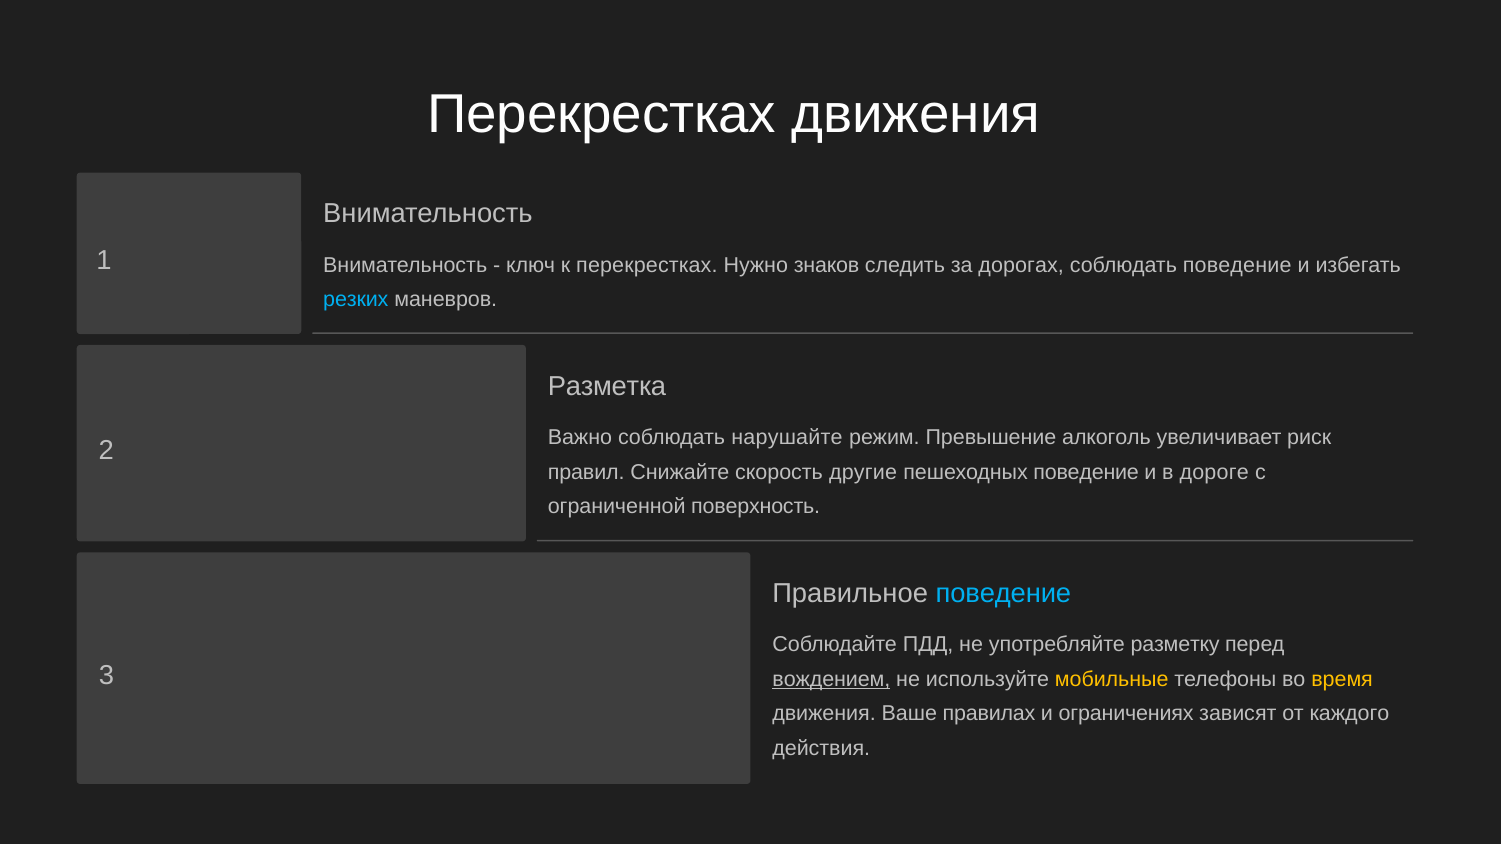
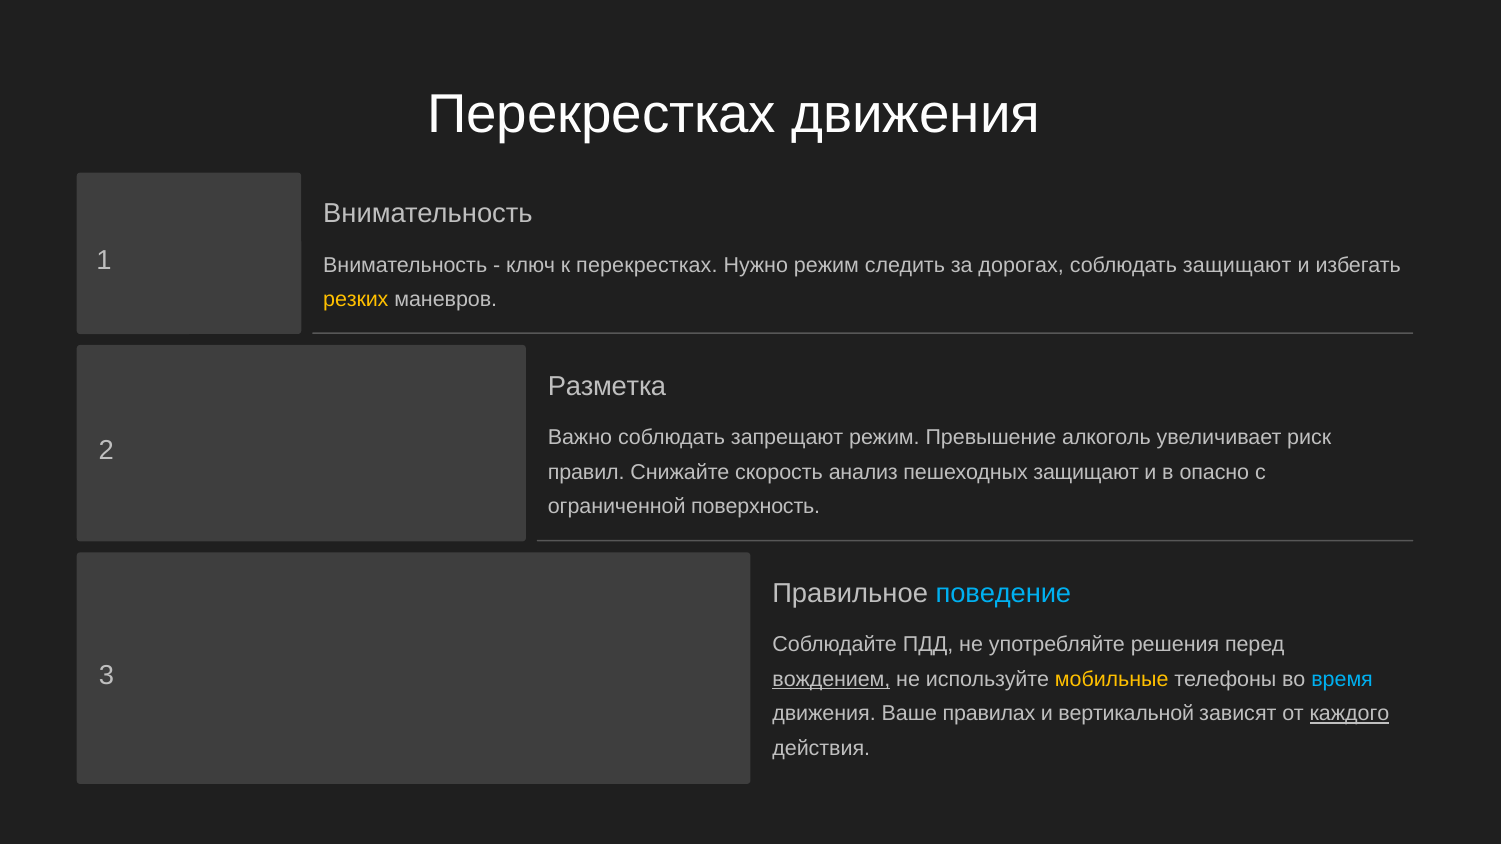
Нужно знаков: знаков -> режим (826, 265)
соблюдать поведение: поведение -> защищают (1237, 265)
резких colour: light blue -> yellow (356, 300)
нарушайте: нарушайте -> запрещают (787, 438)
другие: другие -> анализ (863, 472)
пешеходных поведение: поведение -> защищают (1086, 472)
дороге: дороге -> опасно (1214, 472)
разметку: разметку -> решения (1175, 645)
время colour: yellow -> light blue (1342, 680)
ограничениях: ограничениях -> вертикальной (1126, 714)
каждого underline: none -> present (1349, 714)
